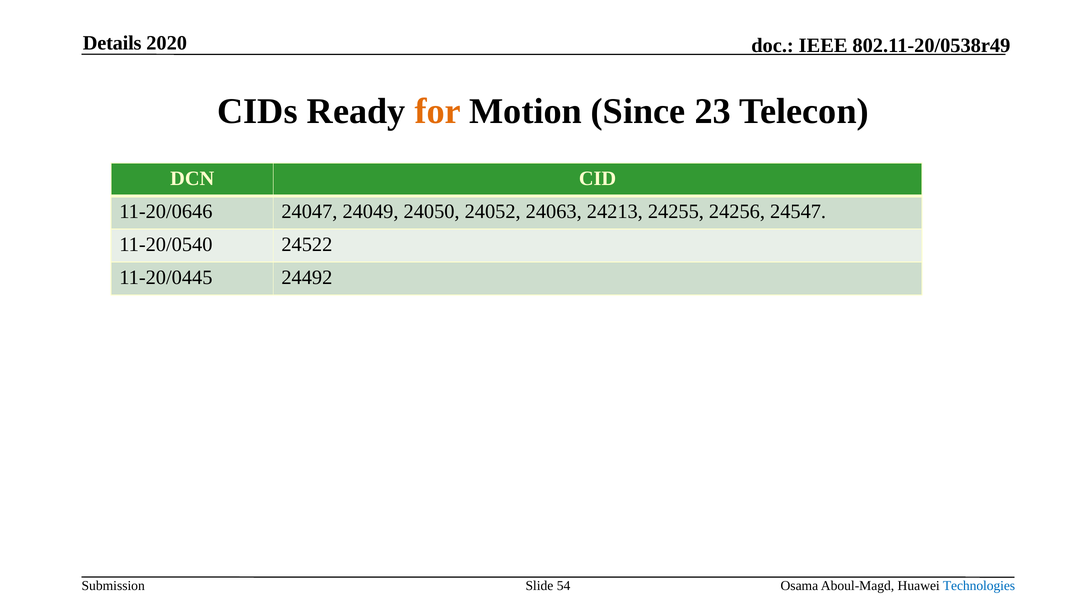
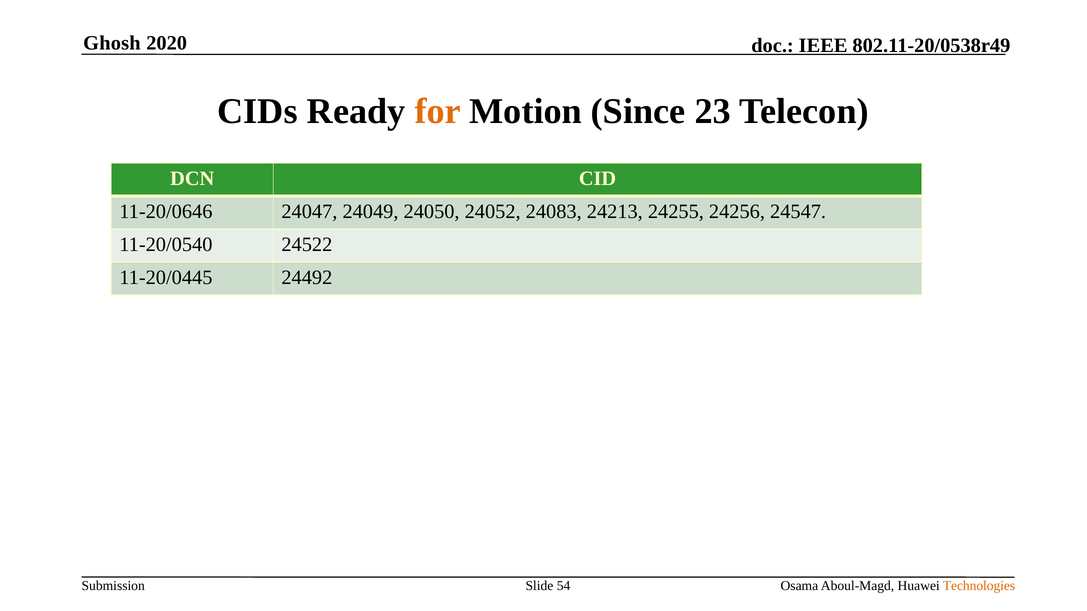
Details: Details -> Ghosh (112, 43)
24063: 24063 -> 24083 (554, 212)
Technologies colour: blue -> orange (979, 586)
